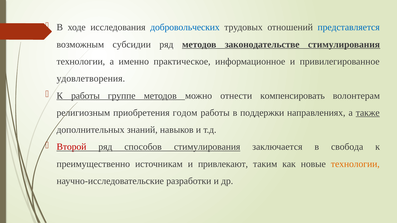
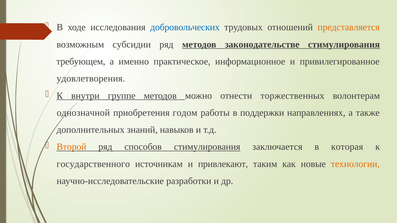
представляется colour: blue -> orange (349, 27)
технологии: технологии -> требующем (81, 62)
К работы: работы -> внутри (85, 96)
компенсировать: компенсировать -> торжественных (292, 96)
религиозным: религиозным -> однозначной (83, 113)
также underline: present -> none (368, 113)
Второй colour: red -> orange (71, 147)
свобода: свобода -> которая (347, 147)
преимущественно: преимущественно -> государственного (93, 164)
